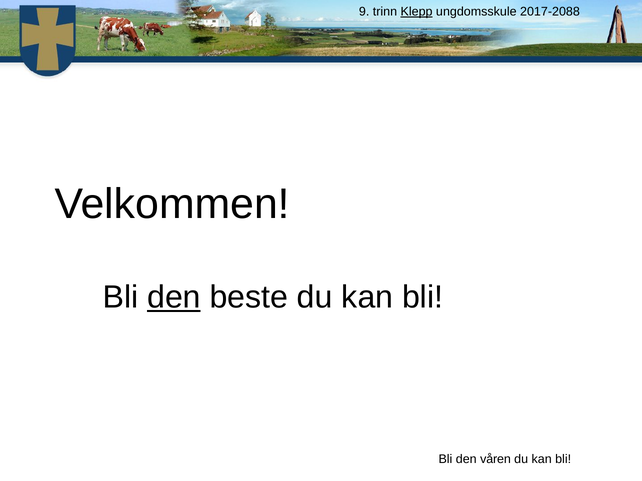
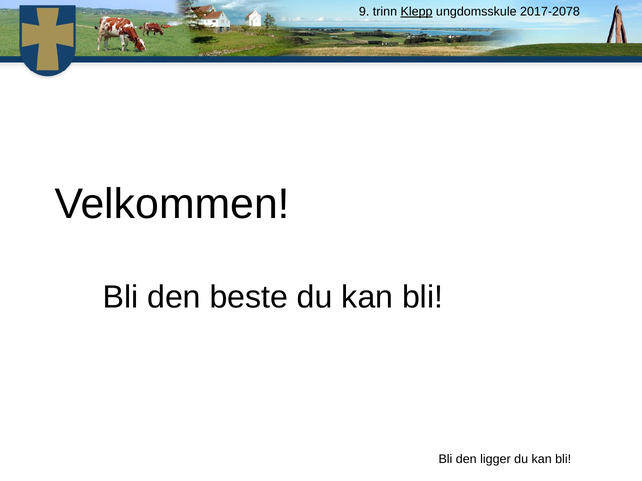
2017-2088: 2017-2088 -> 2017-2078 (550, 12)
den underline: present -> none (174, 298)
våren: våren -> ligger (495, 460)
